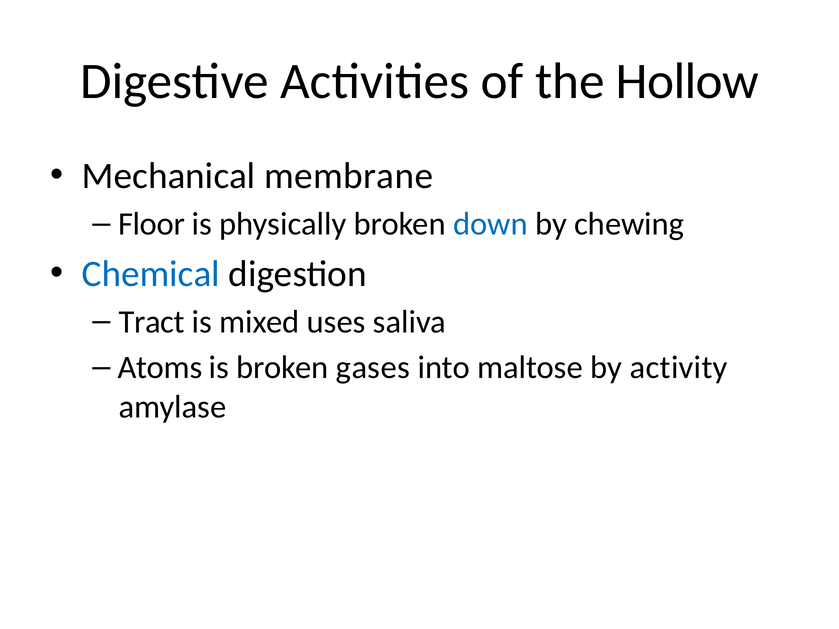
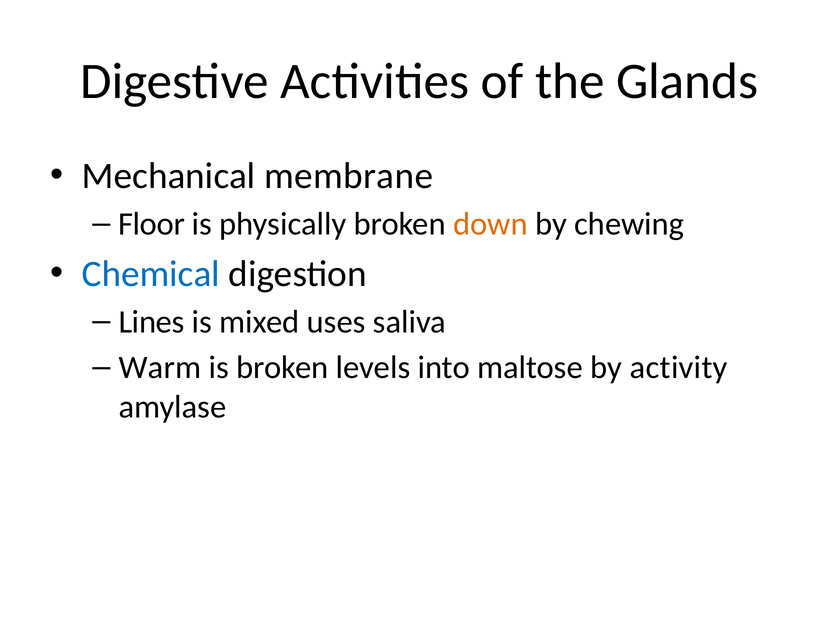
Hollow: Hollow -> Glands (687, 81)
down colour: blue -> orange (490, 224)
Tract: Tract -> Lines (152, 322)
Atoms: Atoms -> Warm (160, 368)
gases: gases -> levels (373, 368)
